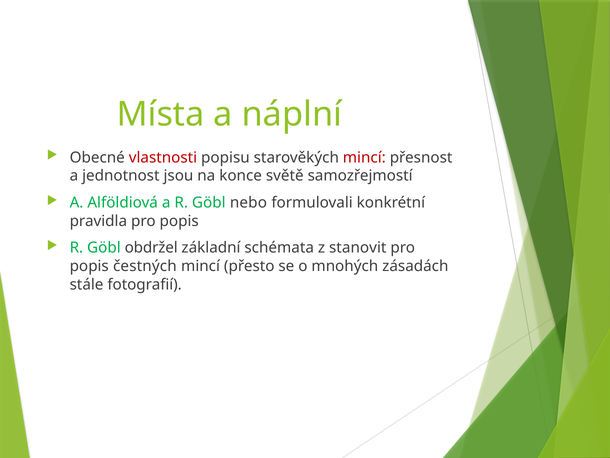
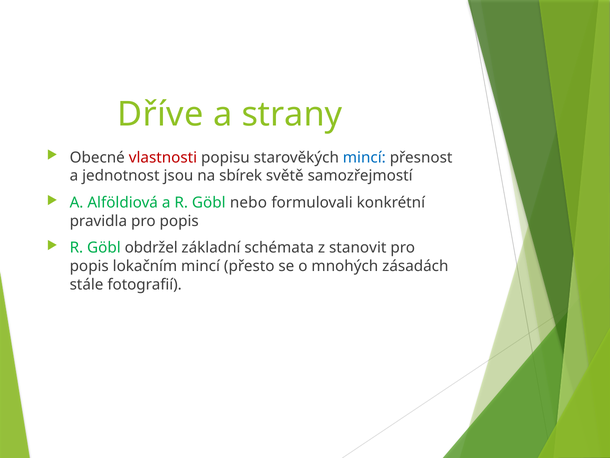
Místa: Místa -> Dříve (160, 114)
náplní: náplní -> strany (292, 114)
mincí colour: red -> blue (364, 157)
konce: konce -> sbírek (241, 176)
čestných: čestných -> lokačním (145, 266)
